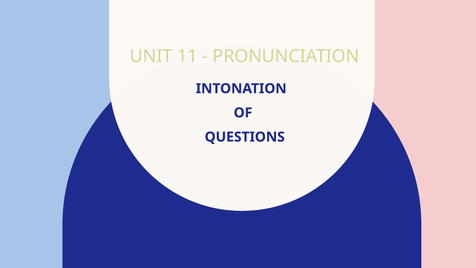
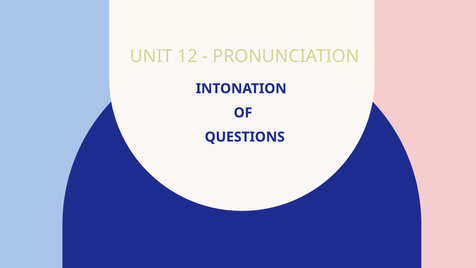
11: 11 -> 12 (187, 56)
